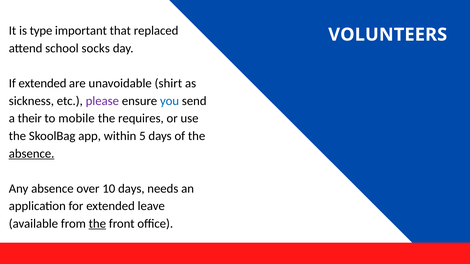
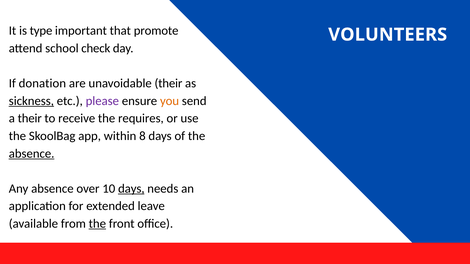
replaced: replaced -> promote (156, 31)
socks: socks -> check (96, 48)
If extended: extended -> donation (42, 83)
unavoidable shirt: shirt -> their (168, 83)
sickness underline: none -> present (31, 101)
you colour: blue -> orange (170, 101)
mobile: mobile -> receive (77, 119)
5: 5 -> 8 (142, 136)
days underline: none -> present (131, 189)
